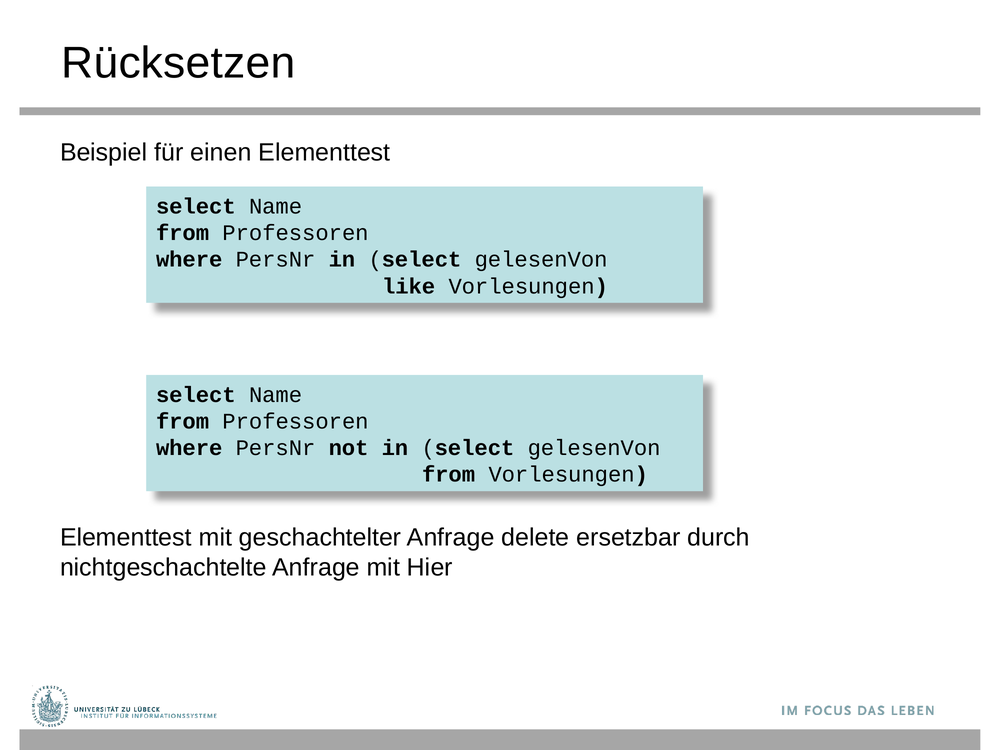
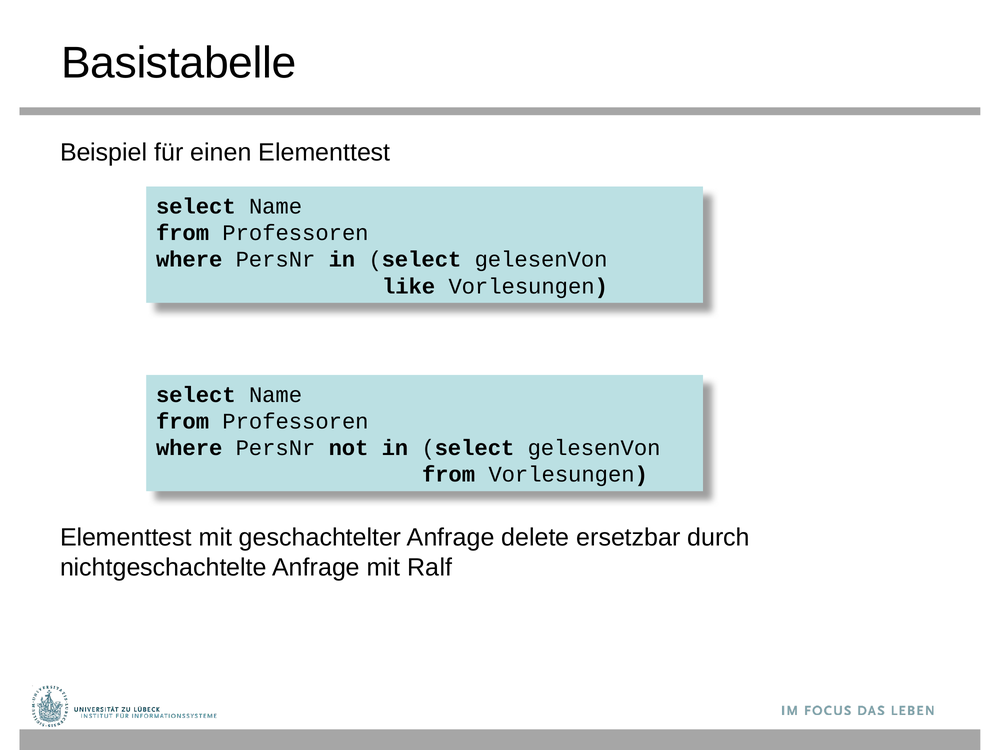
Rücksetzen: Rücksetzen -> Basistabelle (179, 63)
Hier: Hier -> Ralf (430, 568)
